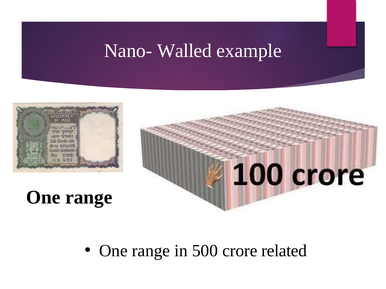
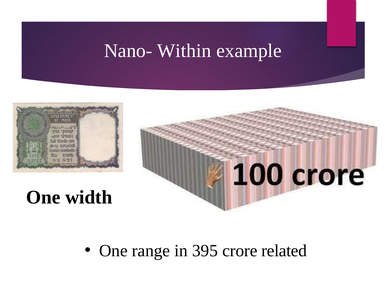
Walled: Walled -> Within (184, 51)
range: range -> width (89, 198)
500: 500 -> 395 (205, 251)
